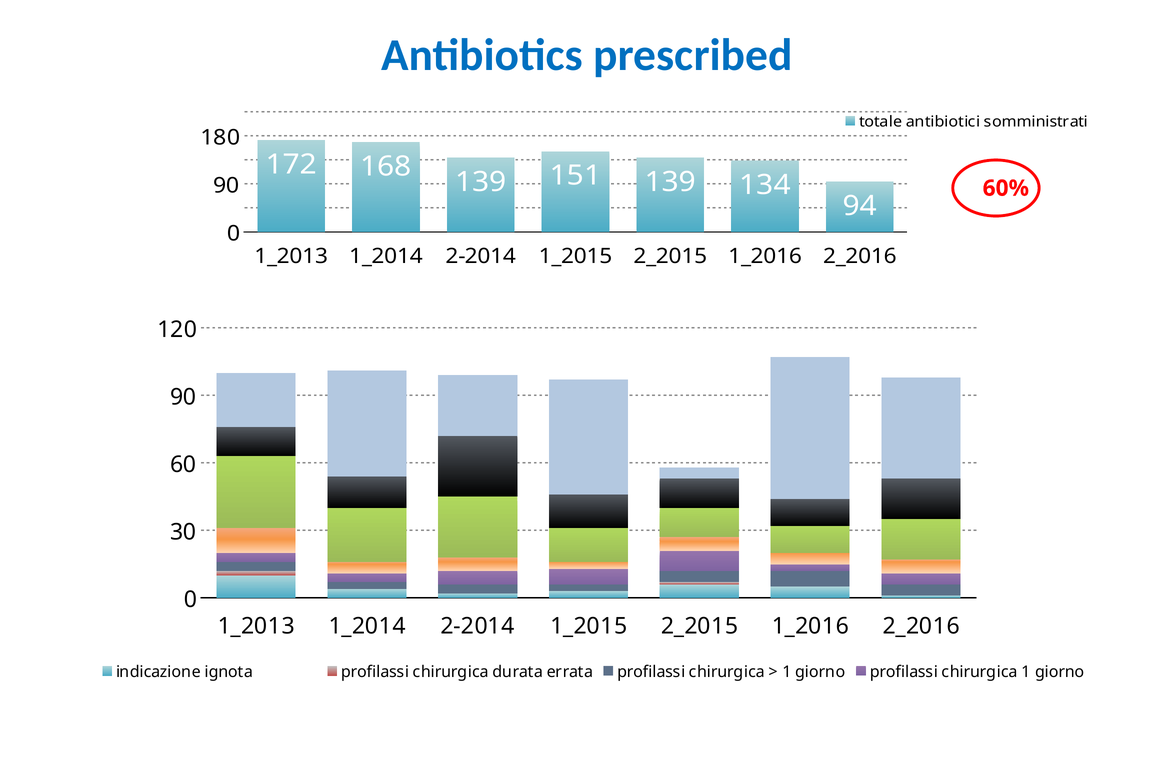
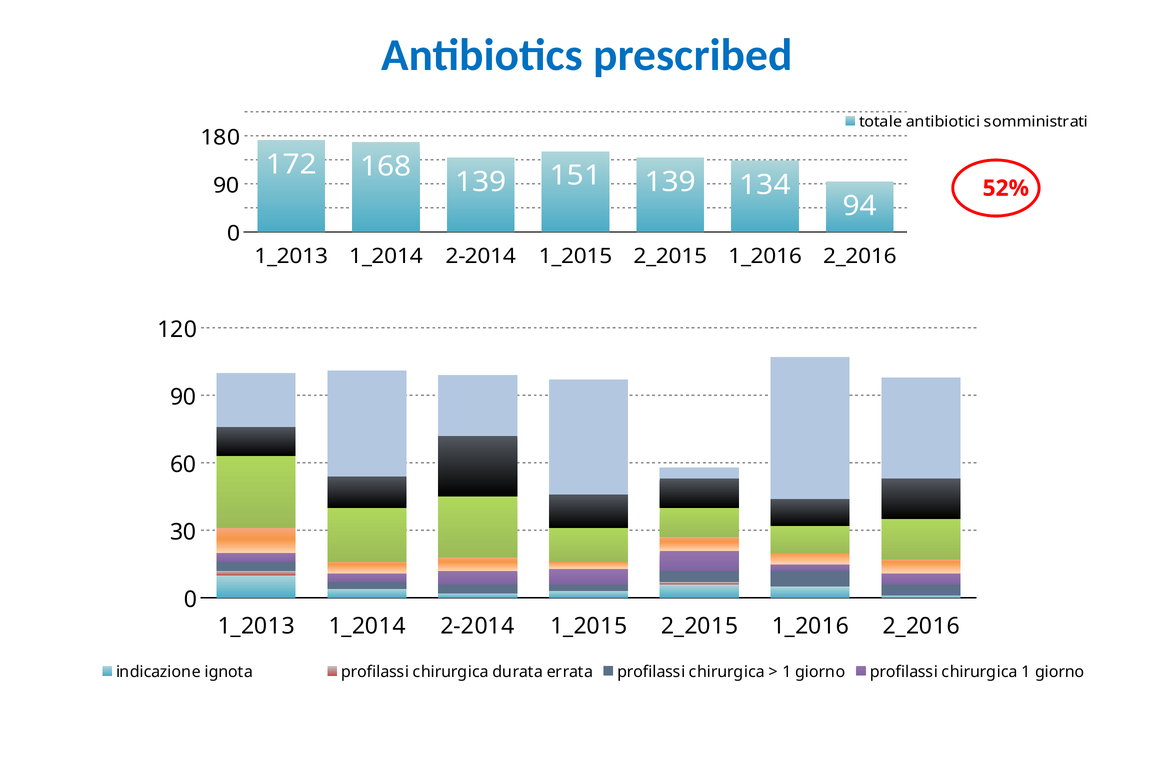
60%: 60% -> 52% (1006, 188)
